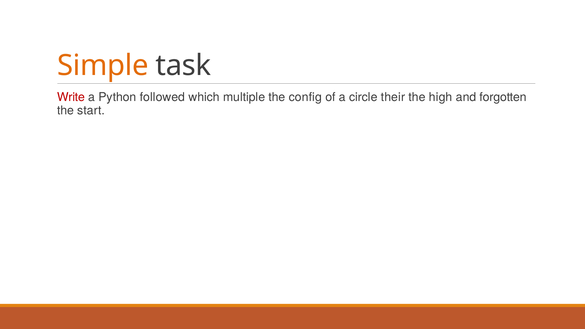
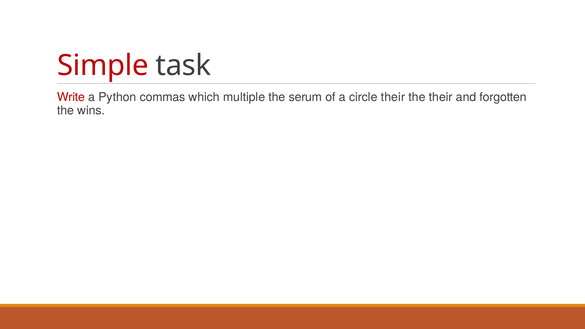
Simple colour: orange -> red (103, 66)
followed: followed -> commas (163, 97)
config: config -> serum (305, 97)
the high: high -> their (441, 97)
start: start -> wins (91, 110)
